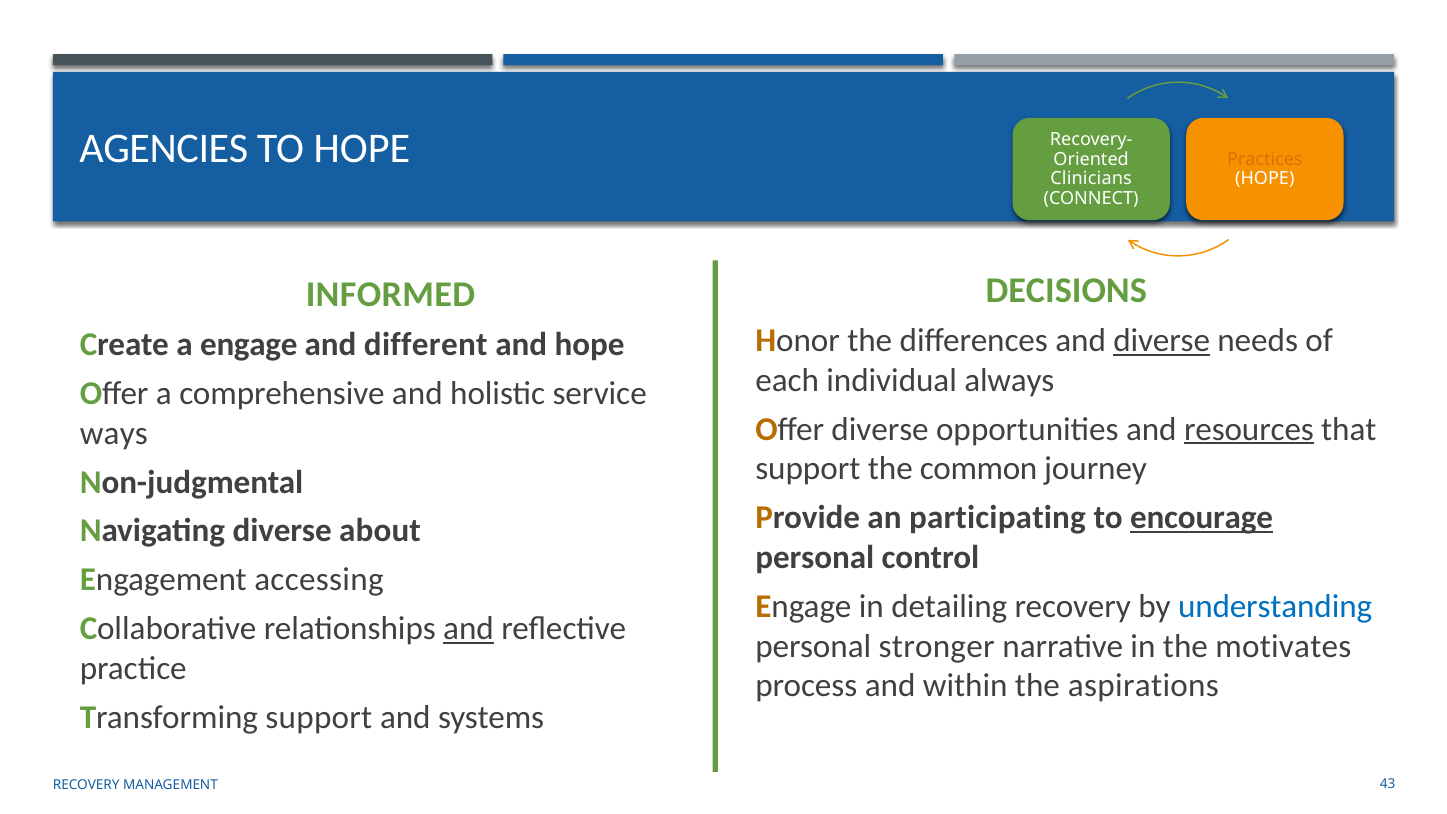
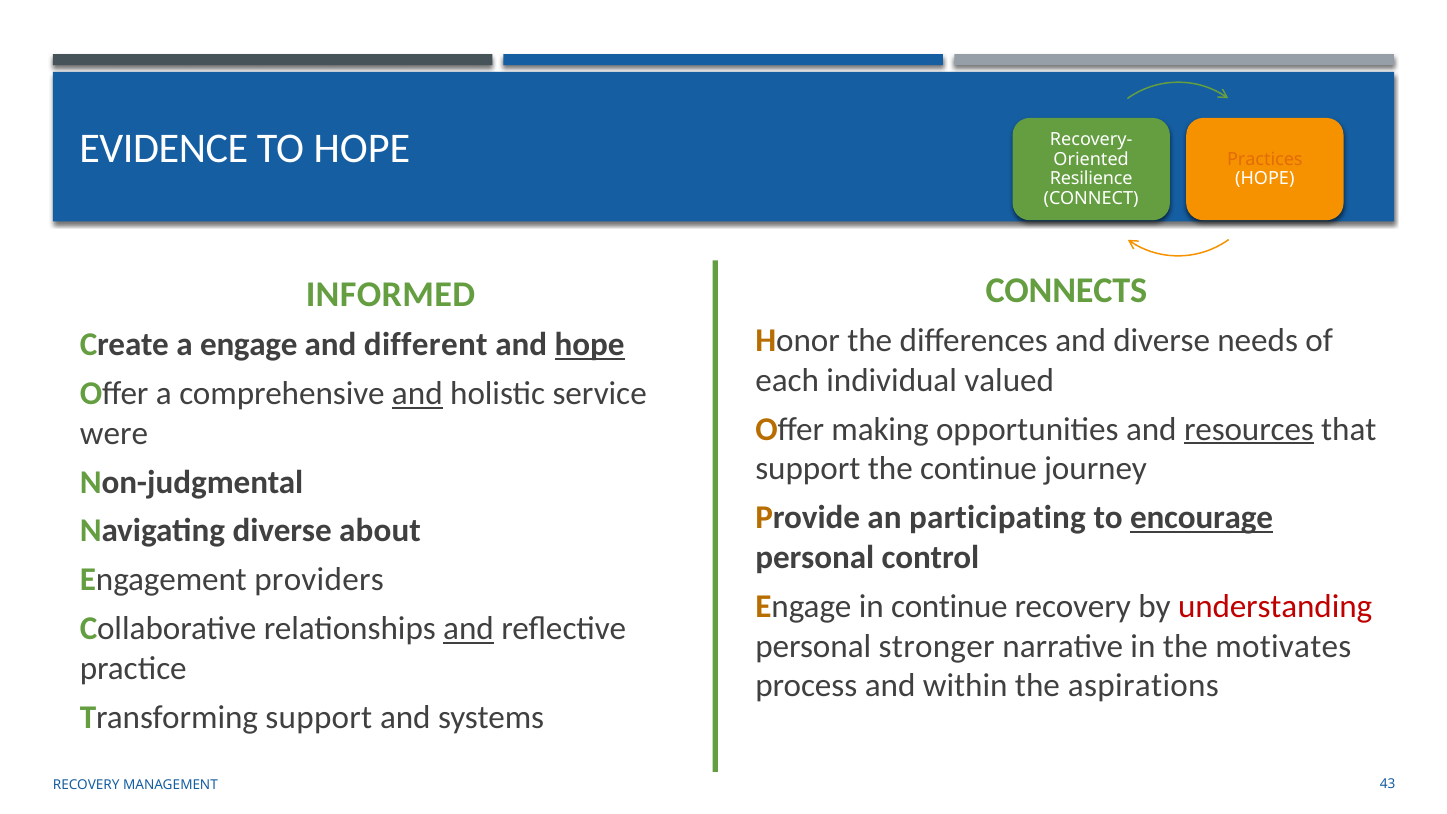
AGENCIES: AGENCIES -> EVIDENCE (164, 148)
Clinicians: Clinicians -> Resilience (1091, 179)
DECISIONS: DECISIONS -> CONNECTS (1066, 290)
diverse underline: present -> none (1162, 341)
hope underline: none -> present (590, 345)
always: always -> valued (1009, 380)
and underline: none -> present (417, 394)
Offer diverse: diverse -> making (880, 429)
ways: ways -> were (114, 433)
the common: common -> continue (979, 469)
accessing: accessing -> providers (319, 580)
in detailing: detailing -> continue (949, 606)
understanding colour: blue -> red (1275, 606)
